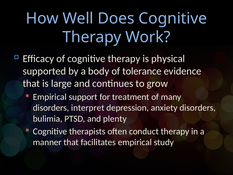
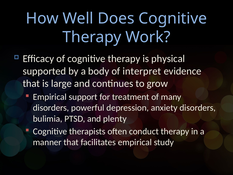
tolerance: tolerance -> interpret (142, 71)
interpret: interpret -> powerful (88, 108)
